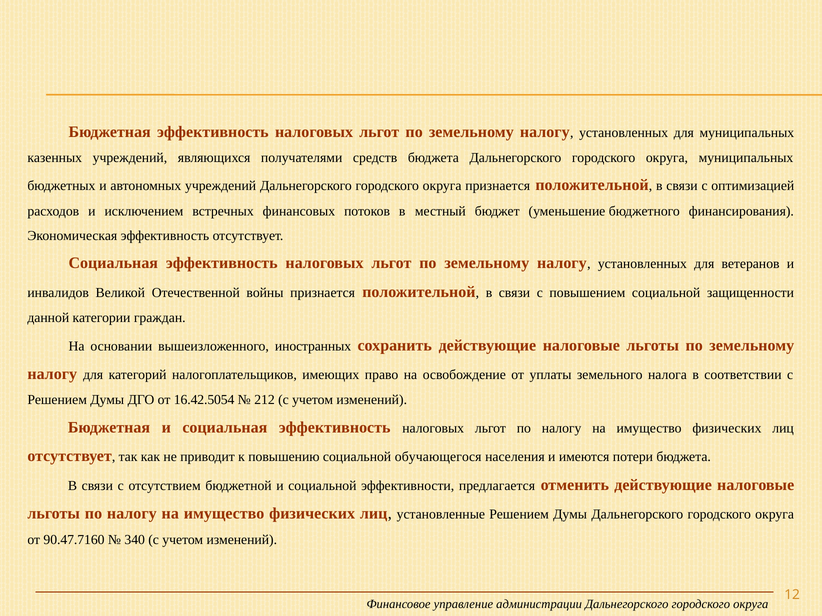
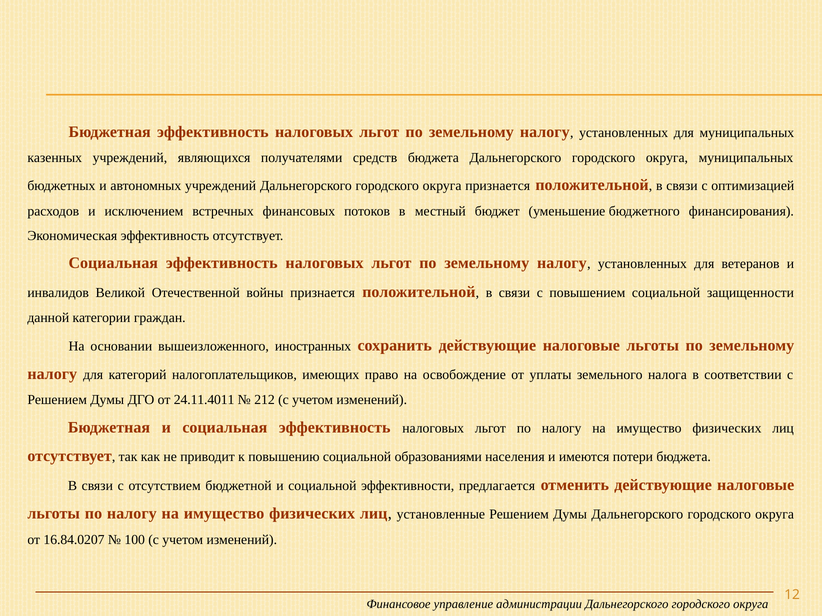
16.42.5054: 16.42.5054 -> 24.11.4011 (204, 400)
обучающегося: обучающегося -> образованиями (438, 457)
90.47.7160: 90.47.7160 -> 16.84.0207 (74, 540)
340: 340 -> 100 (135, 540)
